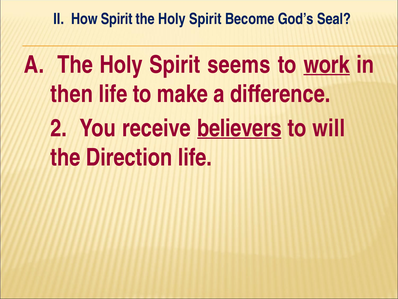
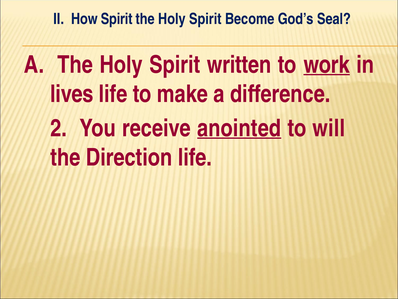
seems: seems -> written (239, 65)
then: then -> lives (72, 94)
believers: believers -> anointed (239, 128)
